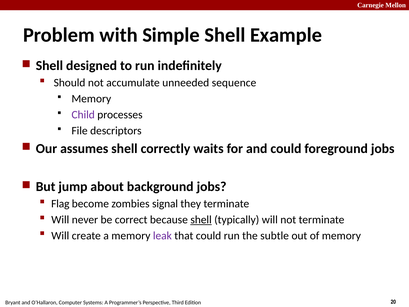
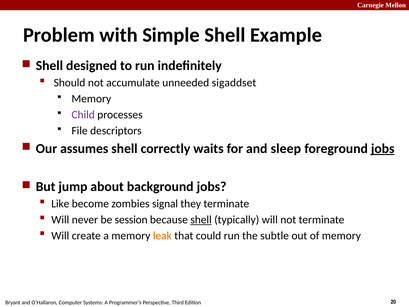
sequence: sequence -> sigaddset (234, 83)
and could: could -> sleep (286, 148)
jobs underline: none -> present (383, 148)
Flag: Flag -> Like (60, 204)
correct: correct -> session (131, 220)
leak colour: purple -> orange (162, 236)
